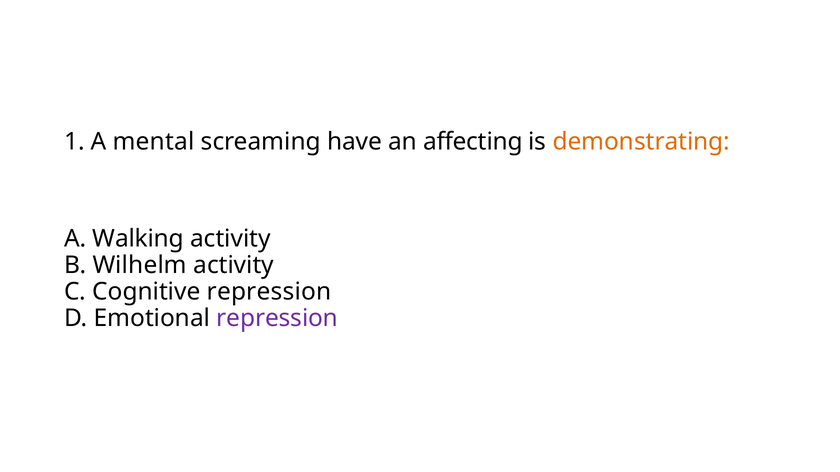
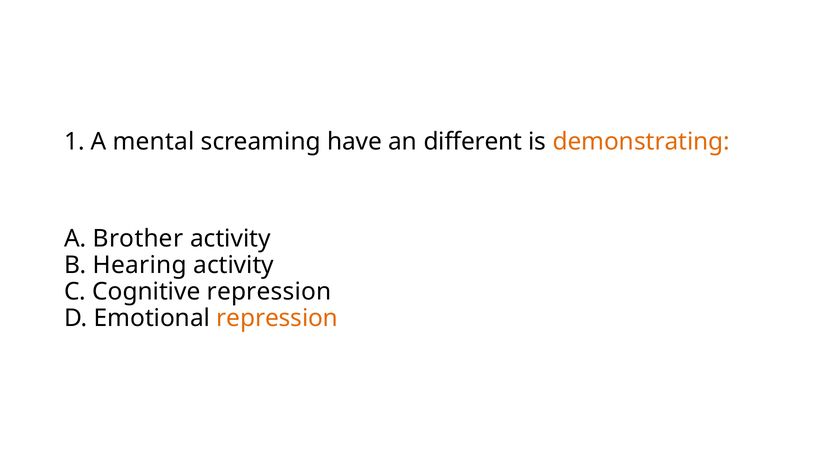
affecting: affecting -> different (473, 142)
Walking: Walking -> Brother (138, 239)
Wilhelm: Wilhelm -> Hearing (140, 265)
repression colour: purple -> orange (277, 318)
